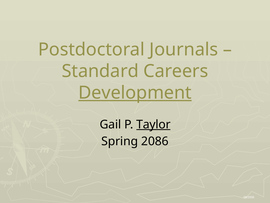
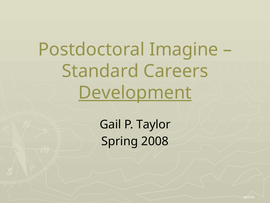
Journals: Journals -> Imagine (184, 49)
Taylor underline: present -> none (153, 124)
2086: 2086 -> 2008 (155, 141)
